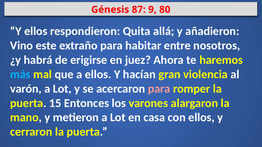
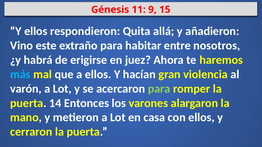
87: 87 -> 11 (139, 10)
80: 80 -> 15 (165, 10)
para colour: pink -> light green (159, 89)
15: 15 -> 14 (55, 103)
